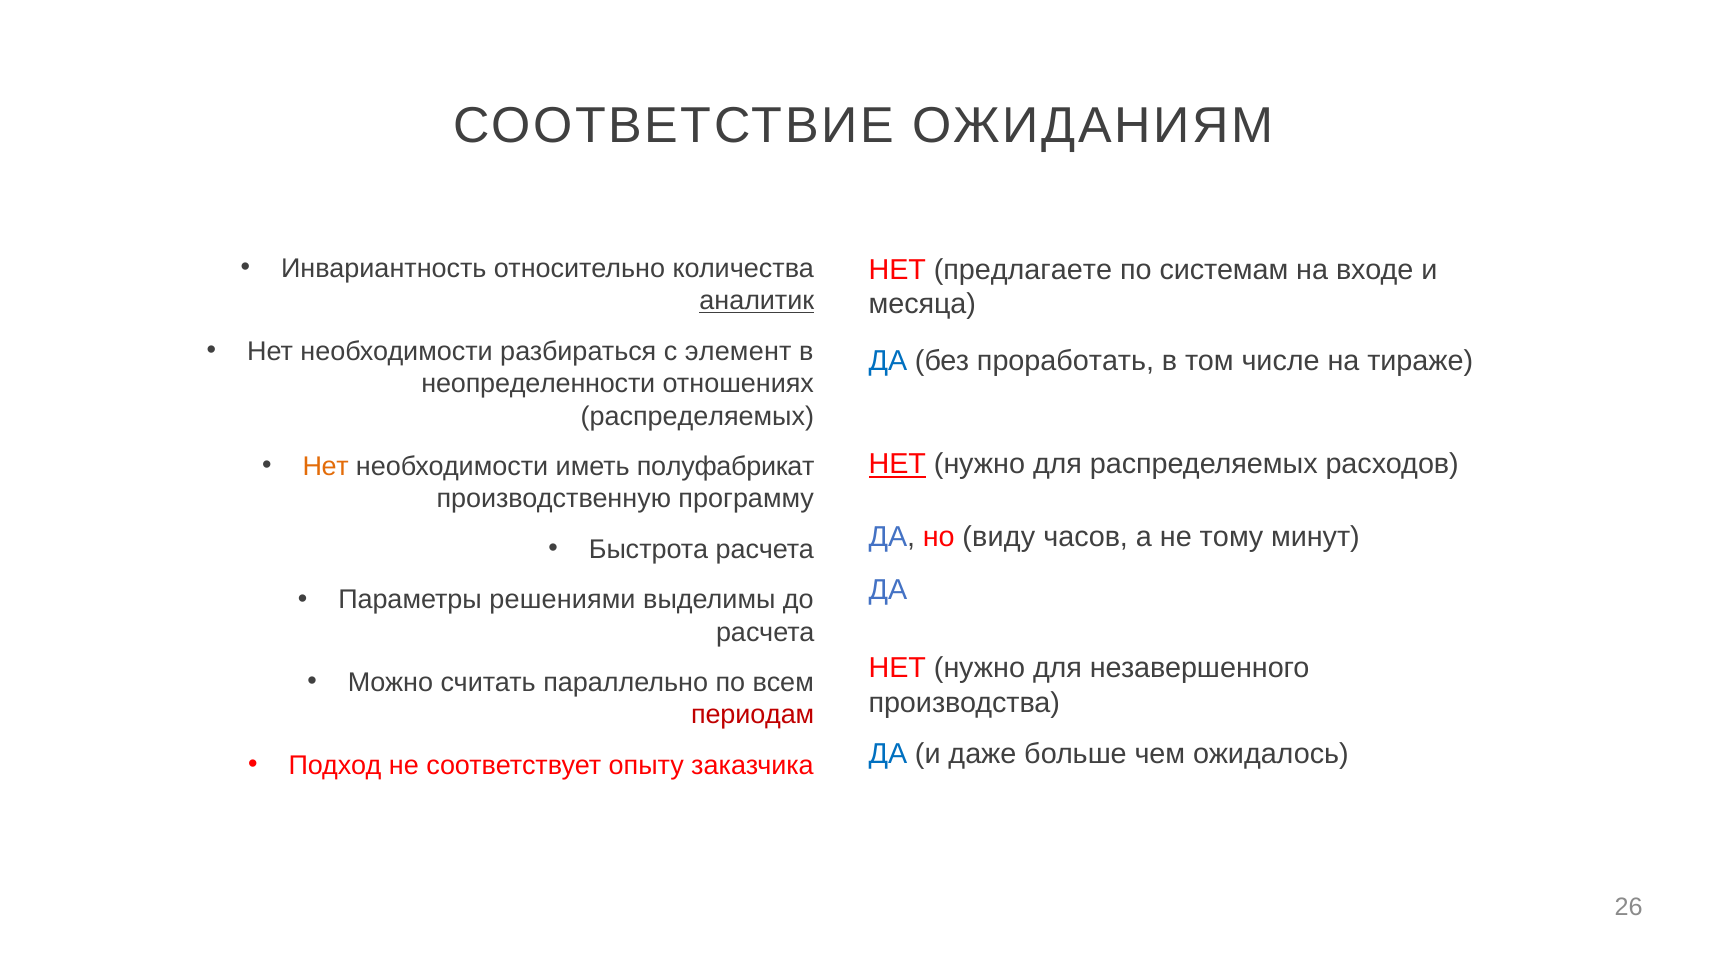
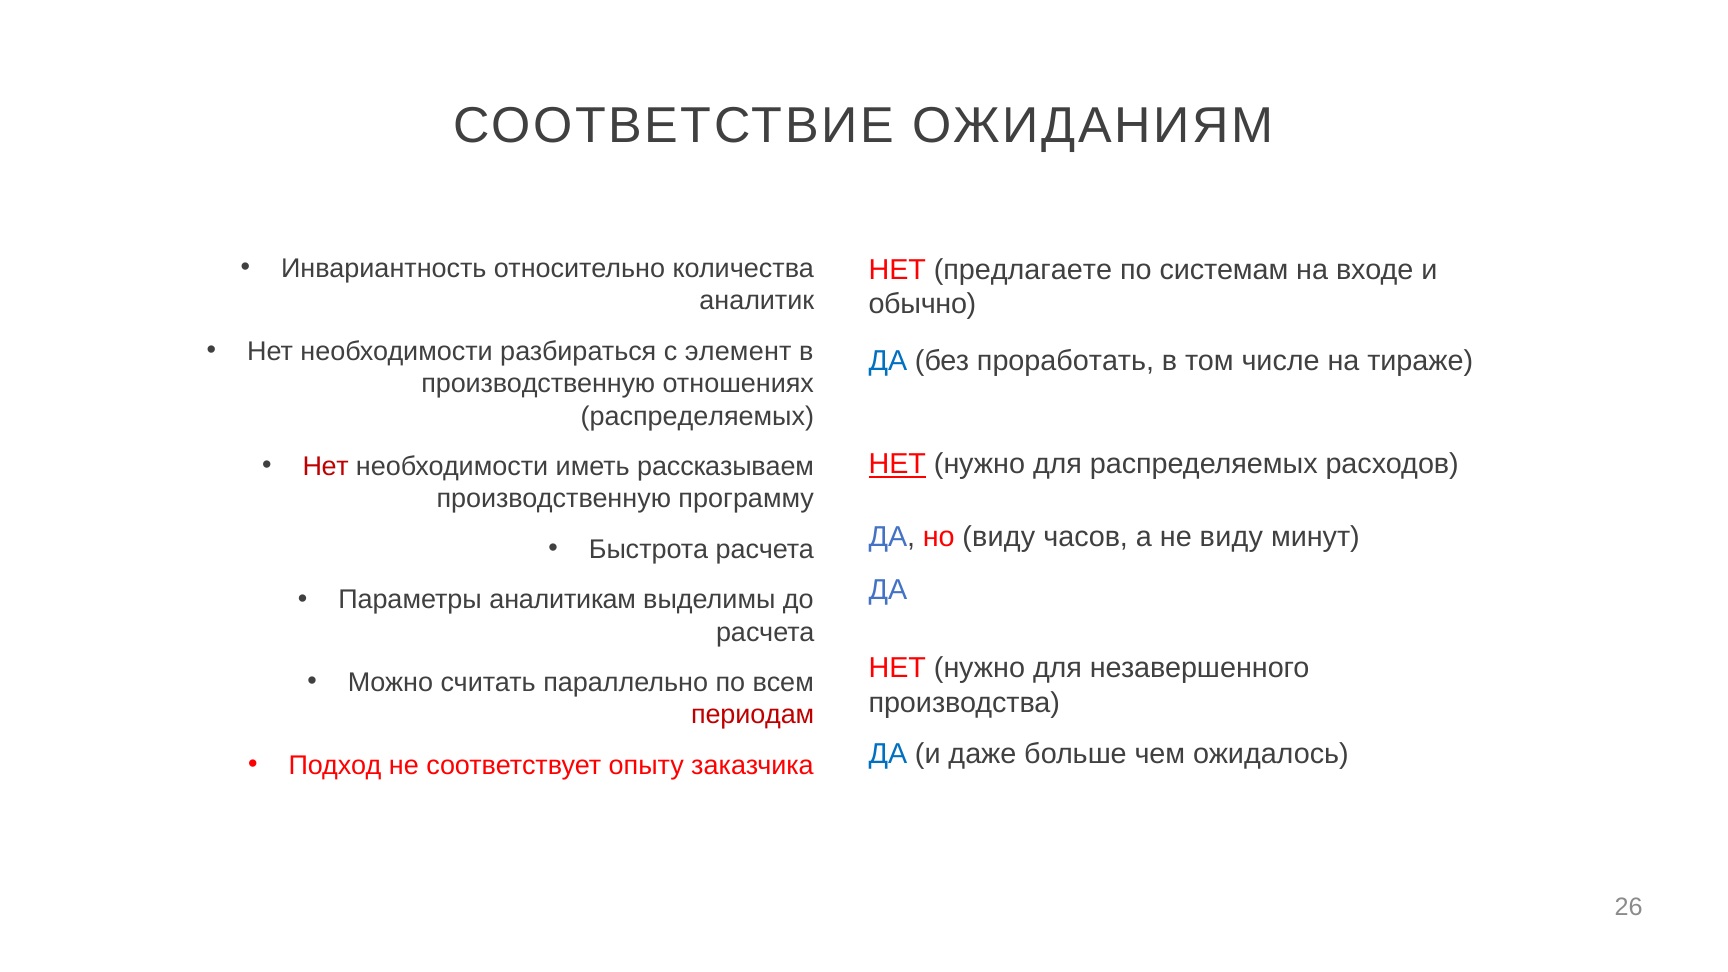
аналитик underline: present -> none (757, 301)
месяца: месяца -> обычно (922, 304)
неопределенности: неопределенности -> производственную (538, 384)
Нет colour: orange -> red (326, 467)
полуфабрикат: полуфабрикат -> рассказываем (726, 467)
не тому: тому -> виду (1231, 537)
решениями: решениями -> аналитикам (563, 600)
